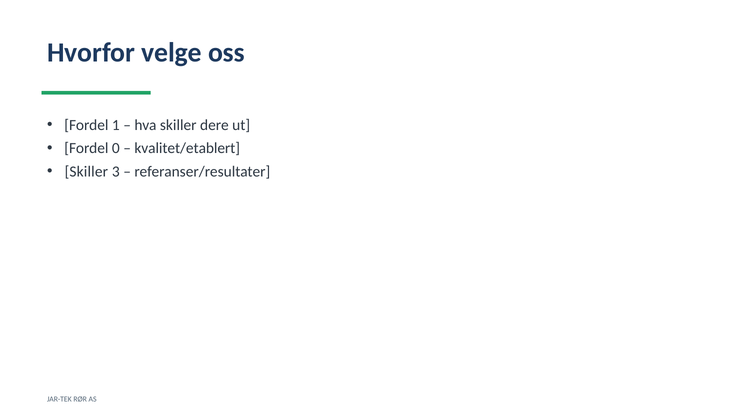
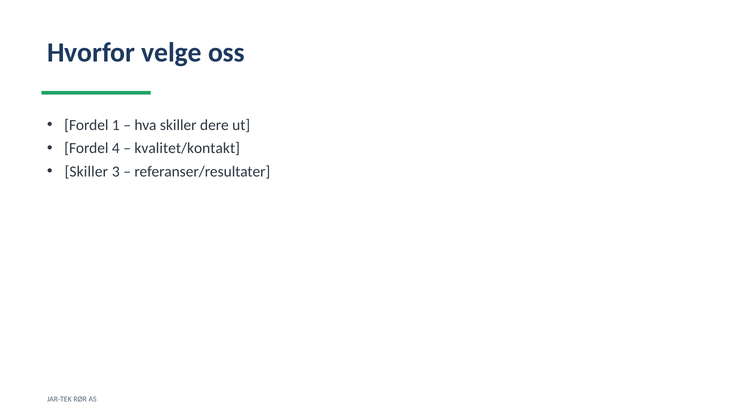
0: 0 -> 4 (116, 148)
kvalitet/etablert: kvalitet/etablert -> kvalitet/kontakt (187, 148)
